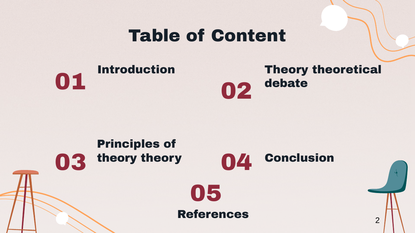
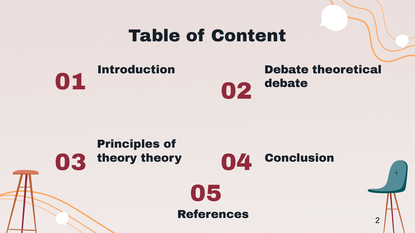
Introduction Theory: Theory -> Debate (286, 70)
